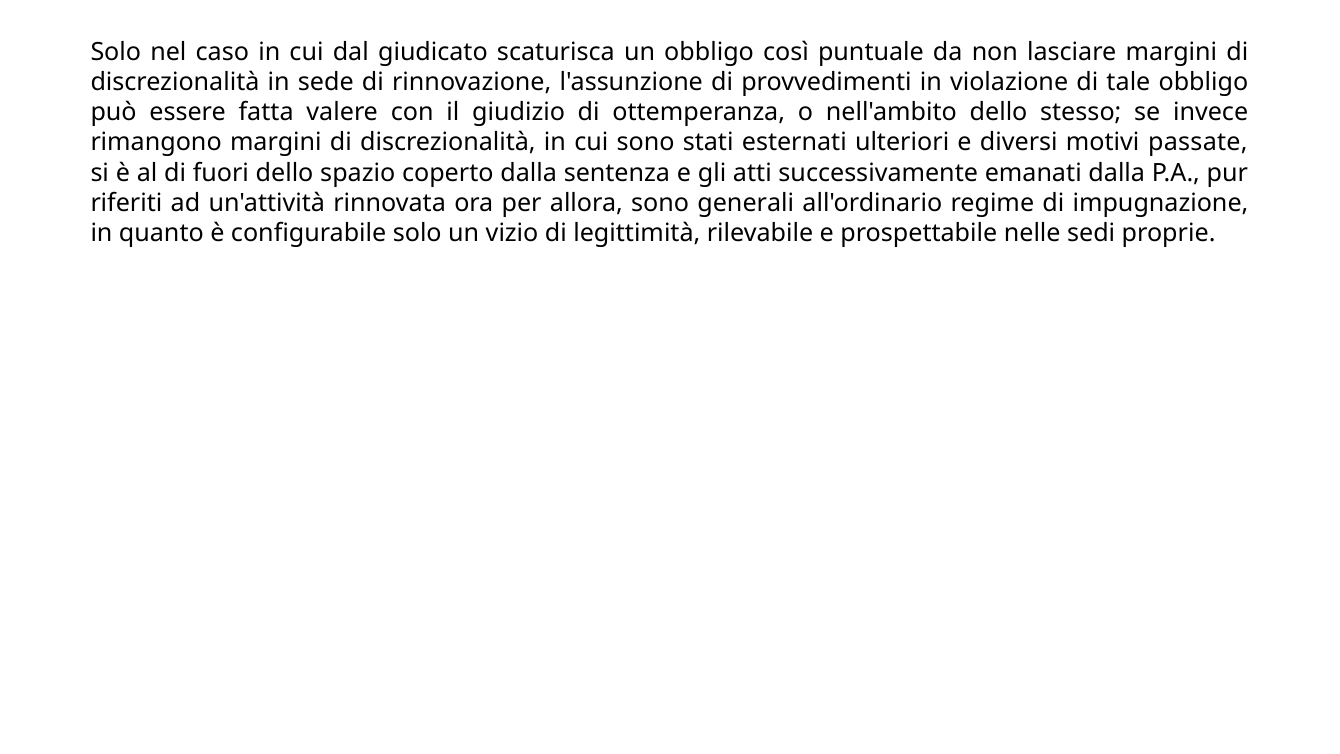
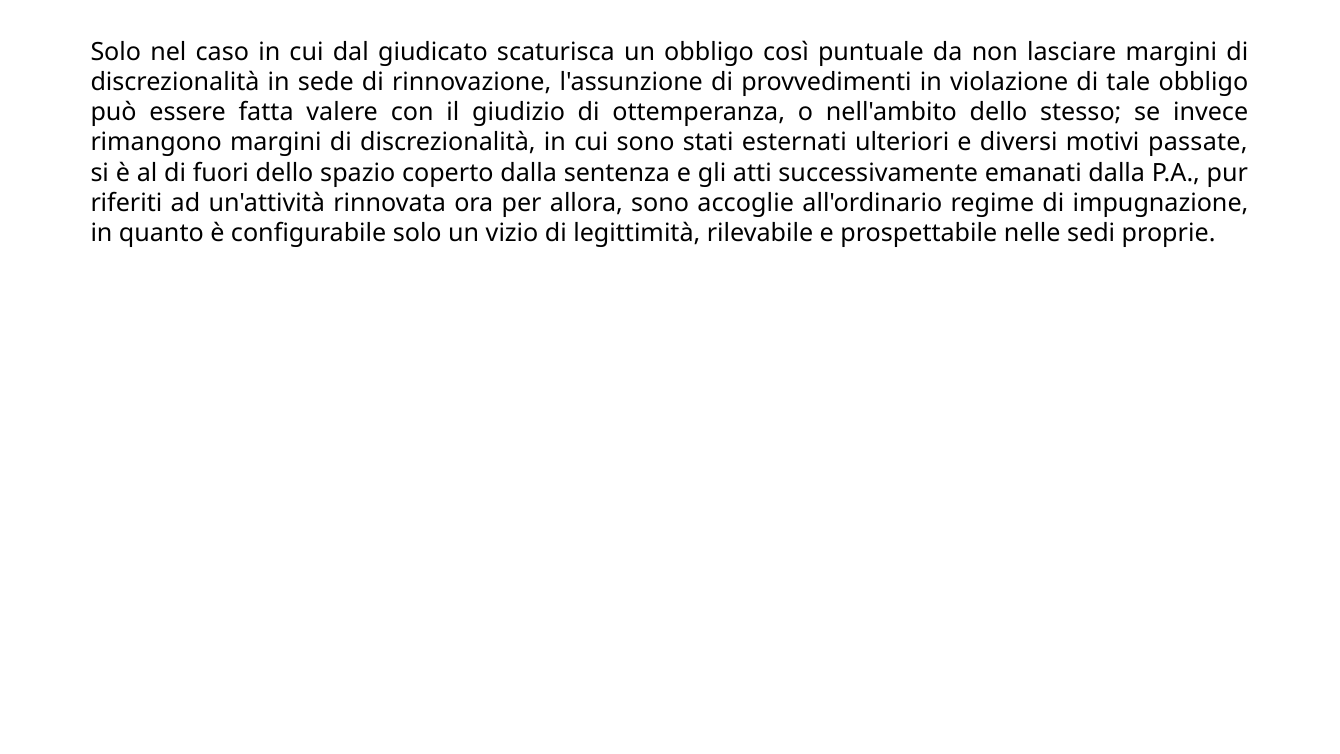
generali: generali -> accoglie (746, 203)
